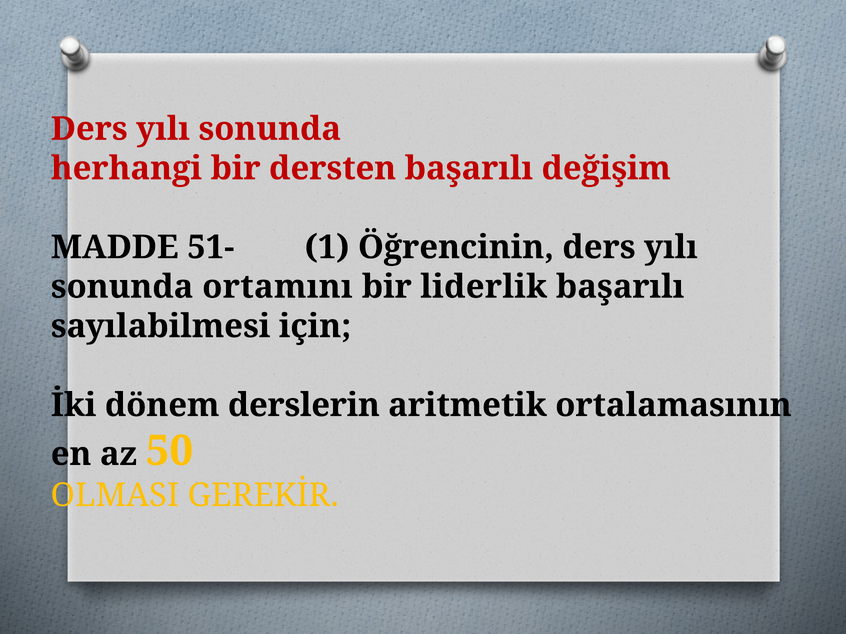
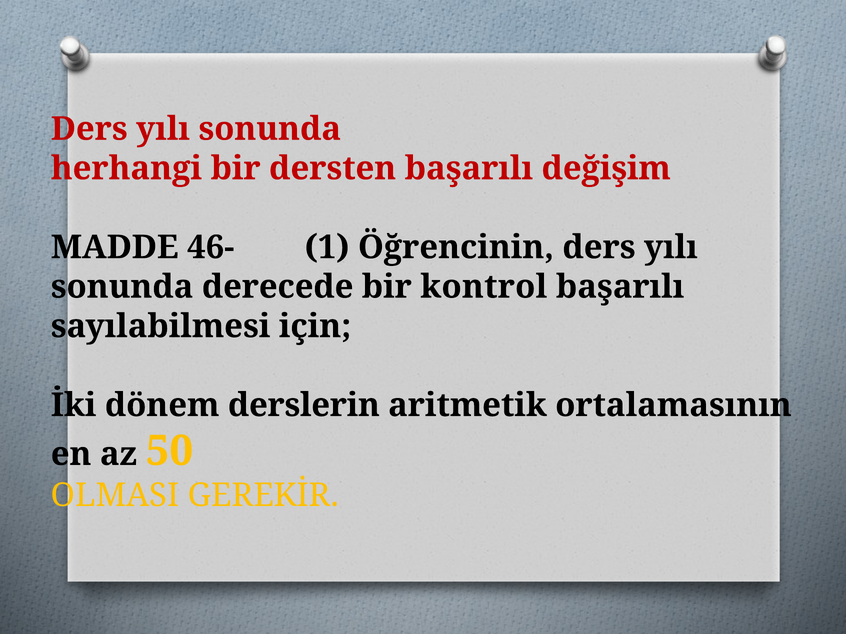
51-: 51- -> 46- (211, 248)
ortamını: ortamını -> derecede (278, 287)
liderlik: liderlik -> kontrol (484, 287)
